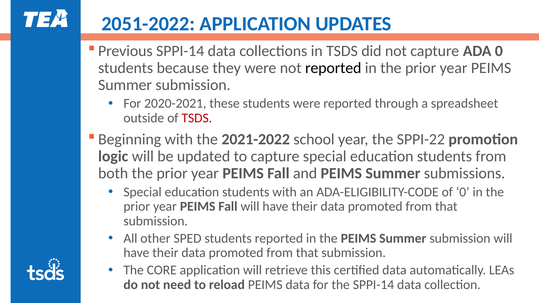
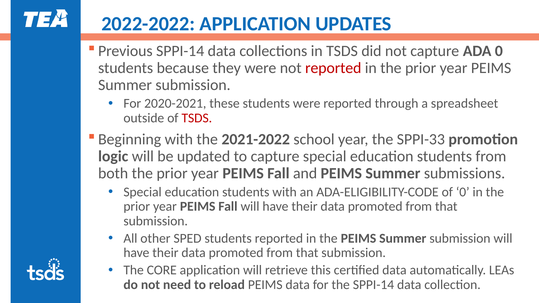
2051-2022: 2051-2022 -> 2022-2022 (148, 24)
reported colour: black -> red (333, 68)
SPPI-22: SPPI-22 -> SPPI-33 (421, 139)
